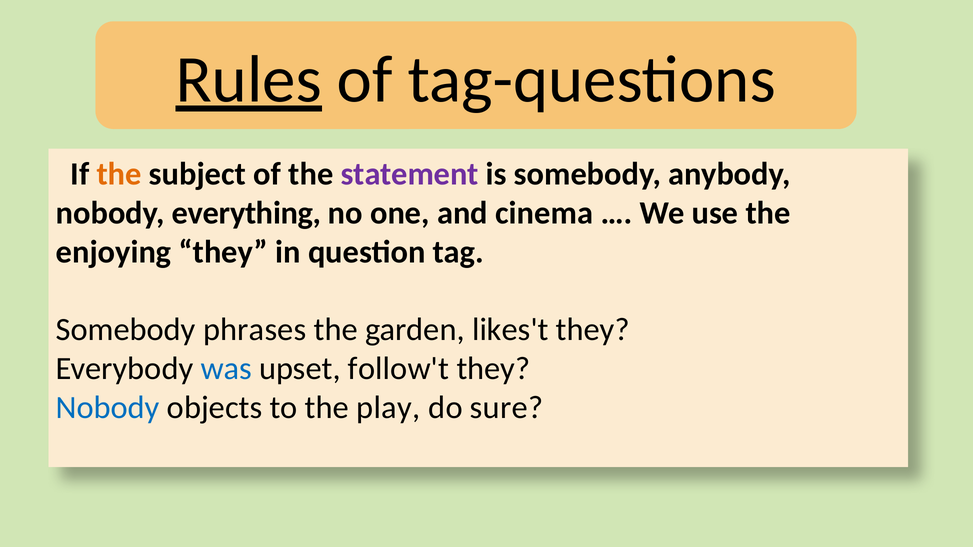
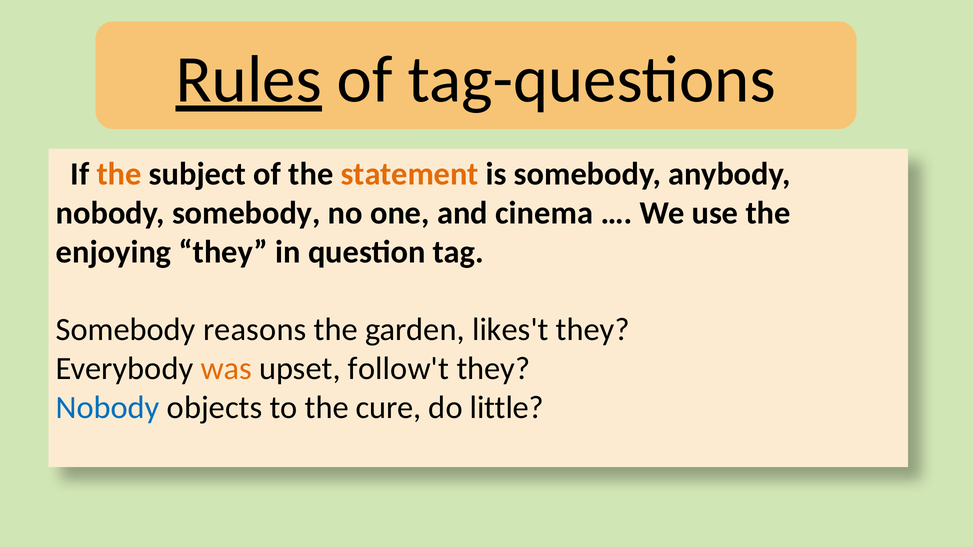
statement colour: purple -> orange (410, 174)
nobody everything: everything -> somebody (246, 213)
phrases: phrases -> reasons (255, 330)
was colour: blue -> orange (226, 369)
play: play -> cure (389, 408)
sure: sure -> little (507, 408)
